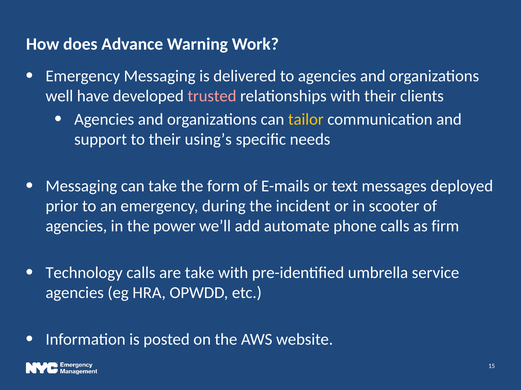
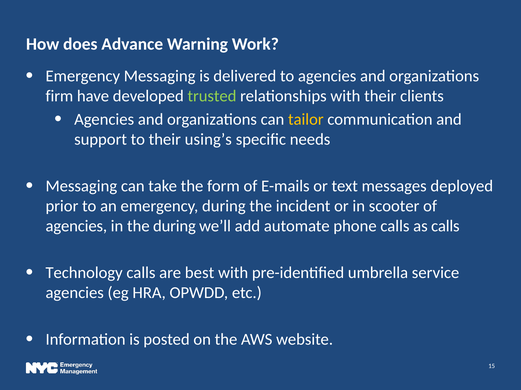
well: well -> firm (59, 96)
trusted colour: pink -> light green (212, 96)
the power: power -> during (174, 226)
as firm: firm -> calls (445, 226)
are take: take -> best (200, 273)
